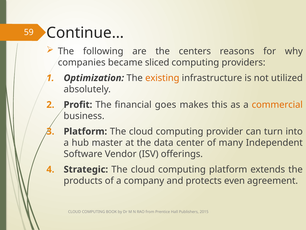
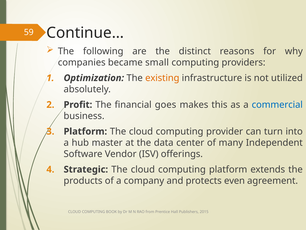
centers: centers -> distinct (195, 51)
sliced: sliced -> small (157, 62)
commercial colour: orange -> blue (277, 105)
